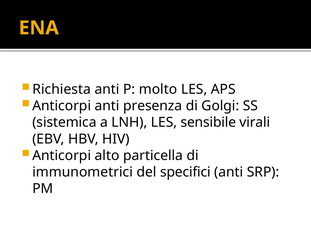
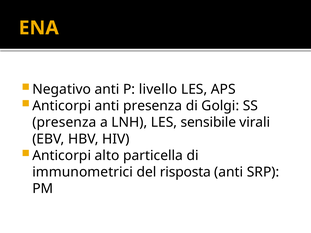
Richiesta: Richiesta -> Negativo (62, 89)
molto: molto -> livello (158, 89)
sistemica: sistemica -> presenza (64, 123)
specifici: specifici -> risposta (185, 172)
